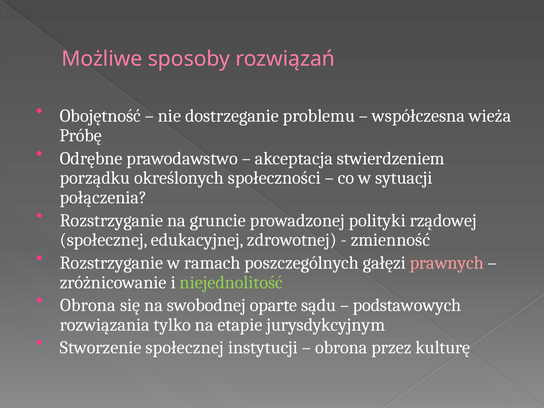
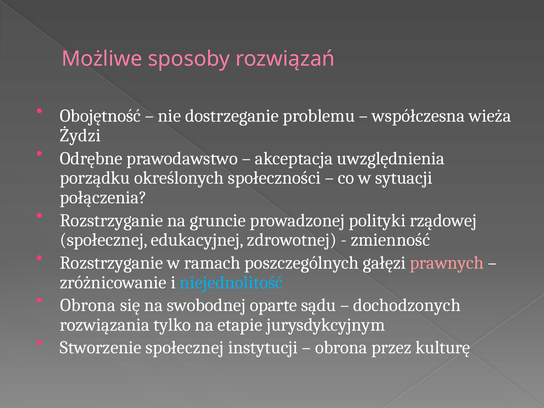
Próbę: Próbę -> Żydzi (80, 136)
stwierdzeniem: stwierdzeniem -> uwzględnienia (391, 158)
niejednolitość colour: light green -> light blue (231, 282)
podstawowych: podstawowych -> dochodzonych (407, 305)
